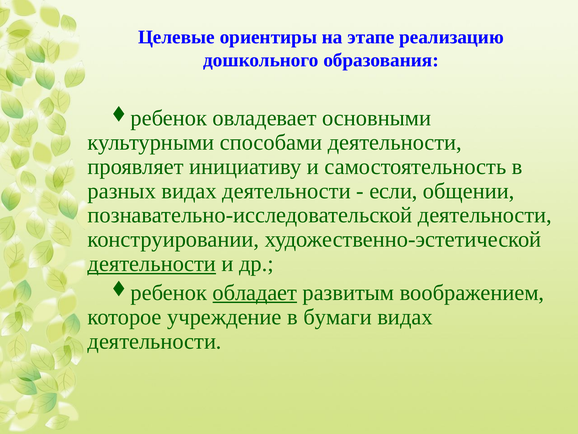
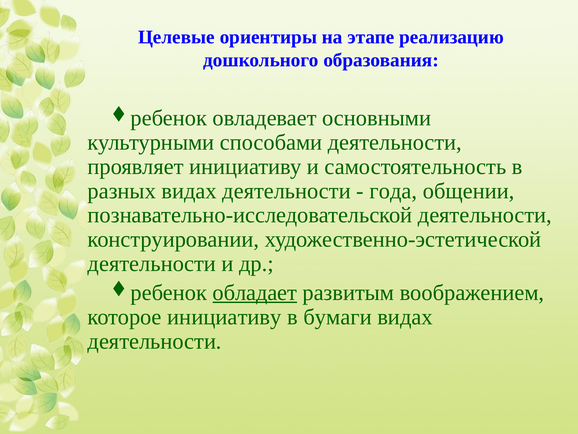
если: если -> года (393, 191)
деятельности underline: present -> none (152, 264)
которое учреждение: учреждение -> инициативу (224, 317)
